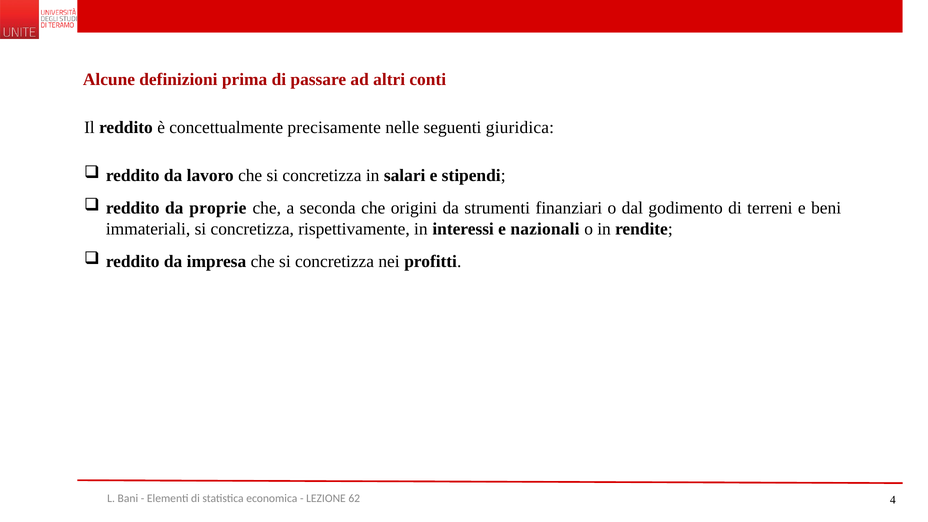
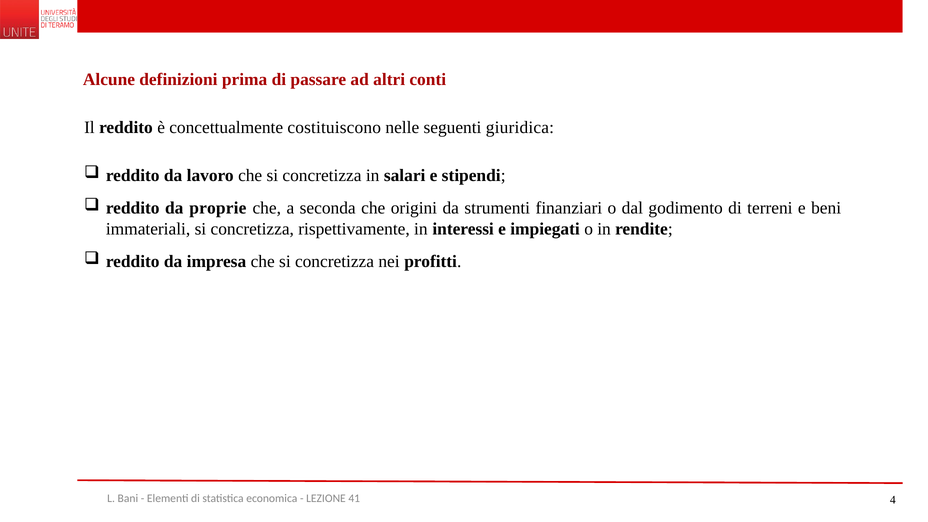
precisamente: precisamente -> costituiscono (334, 127)
nazionali: nazionali -> impiegati (545, 229)
62: 62 -> 41 (354, 498)
